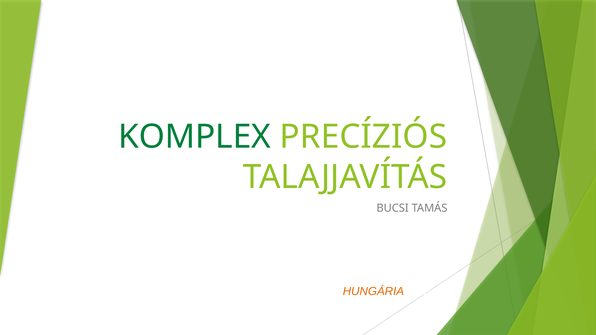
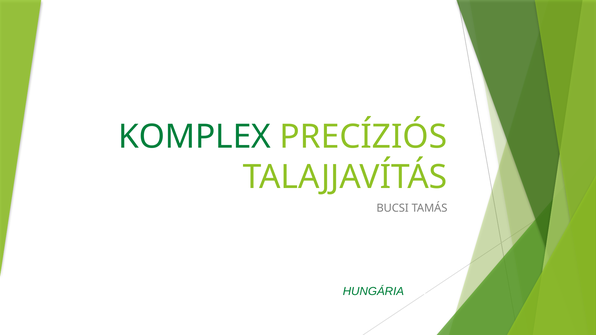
HUNGÁRIA colour: orange -> green (373, 291)
